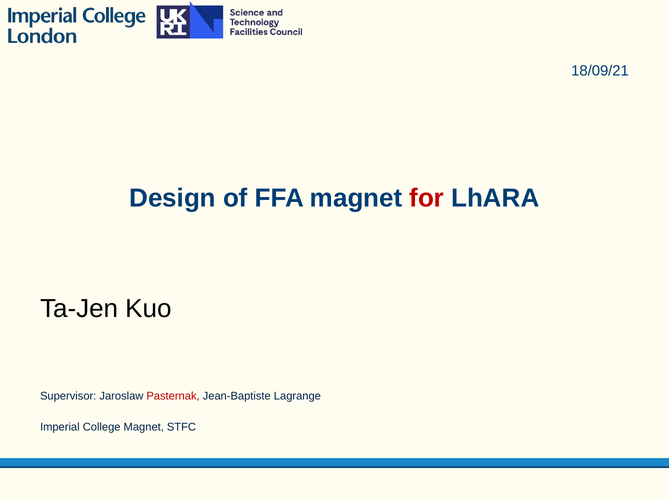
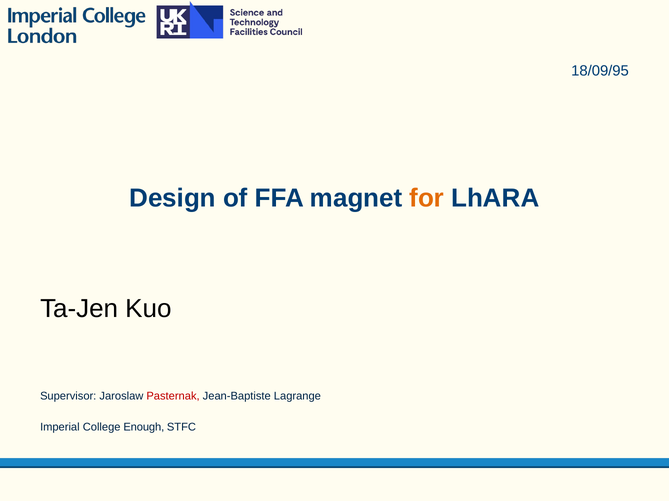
18/09/21: 18/09/21 -> 18/09/95 (600, 71)
for colour: red -> orange (427, 199)
College Magnet: Magnet -> Enough (144, 428)
